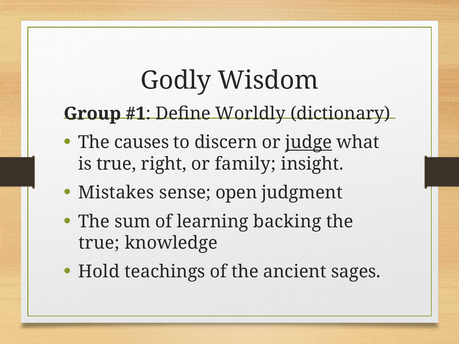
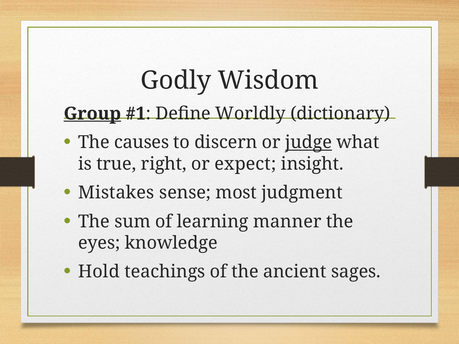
Group underline: none -> present (92, 114)
family: family -> expect (245, 164)
open: open -> most (236, 193)
backing: backing -> manner (287, 222)
true: true -> eyes (99, 243)
